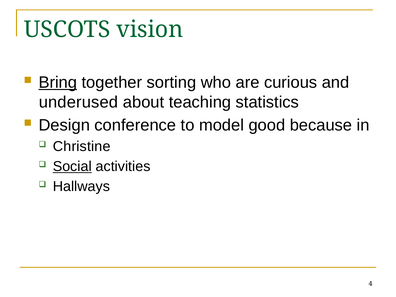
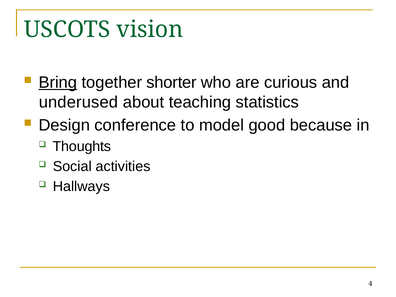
sorting: sorting -> shorter (172, 82)
Christine: Christine -> Thoughts (82, 146)
Social underline: present -> none (72, 166)
